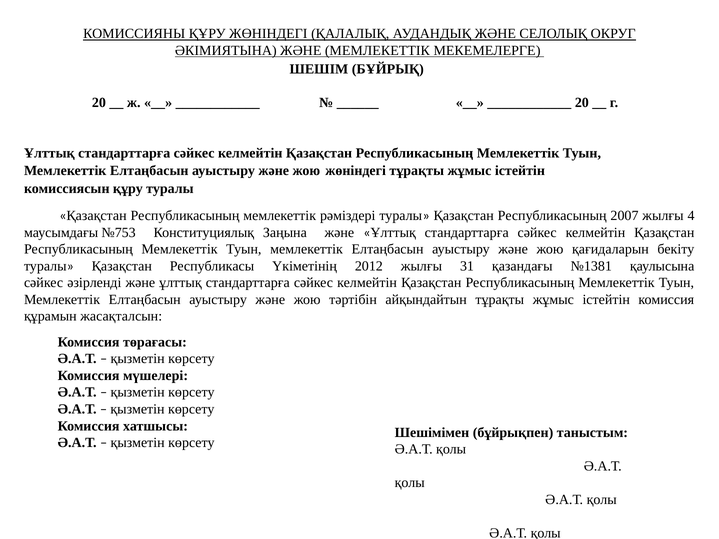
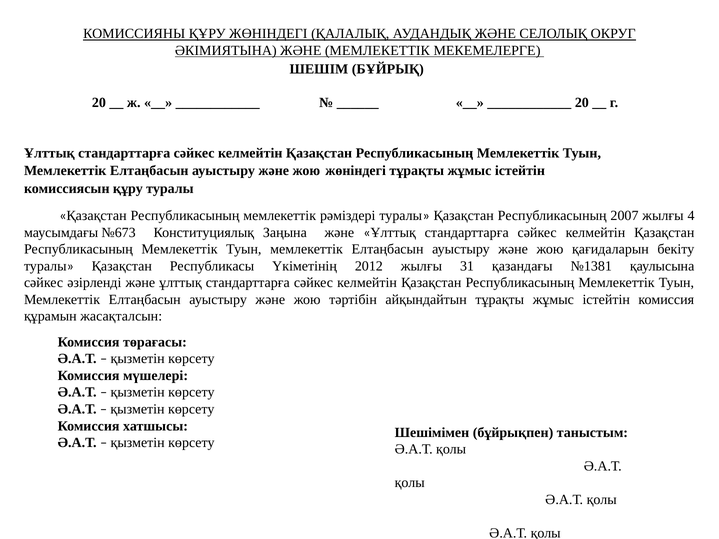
№753: №753 -> №673 (119, 233)
